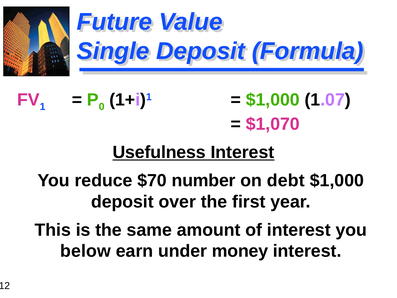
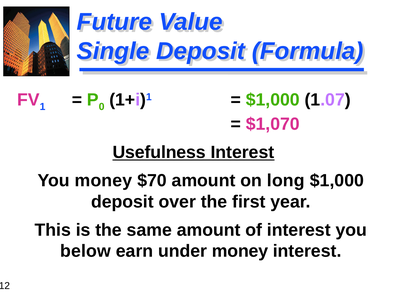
You reduce: reduce -> money (103, 180)
$70 number: number -> amount (204, 180)
debt: debt -> long (286, 180)
